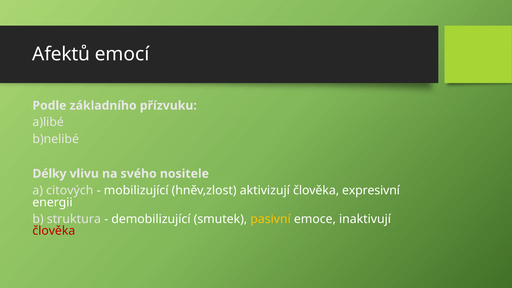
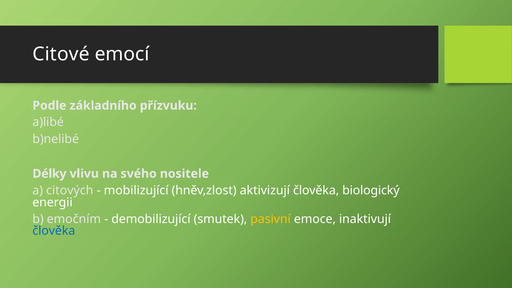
Afektů: Afektů -> Citové (61, 54)
expresivní: expresivní -> biologický (371, 190)
struktura: struktura -> emočním (74, 219)
člověka colour: red -> blue (54, 231)
